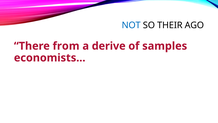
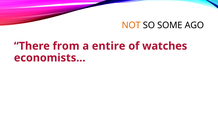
NOT colour: blue -> orange (131, 25)
THEIR: THEIR -> SOME (170, 25)
derive: derive -> entire (109, 46)
samples: samples -> watches (165, 46)
